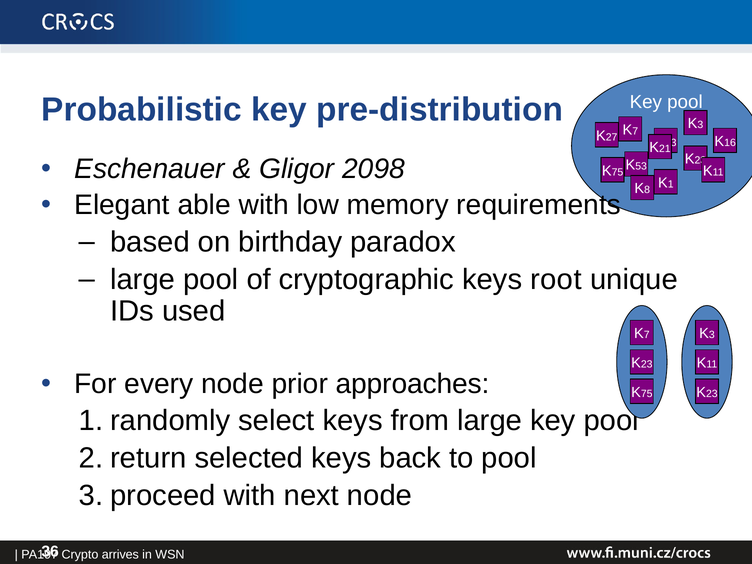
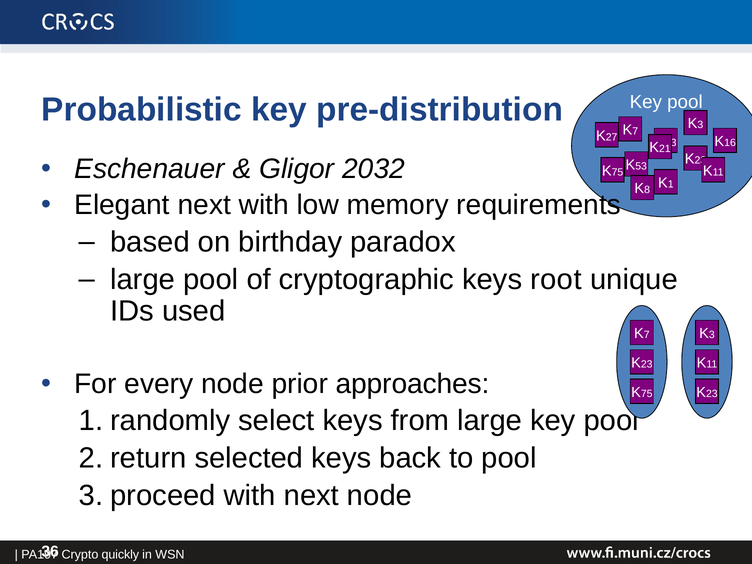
2098: 2098 -> 2032 (374, 169)
Elegant able: able -> next (204, 205)
arrives: arrives -> quickly (120, 555)
